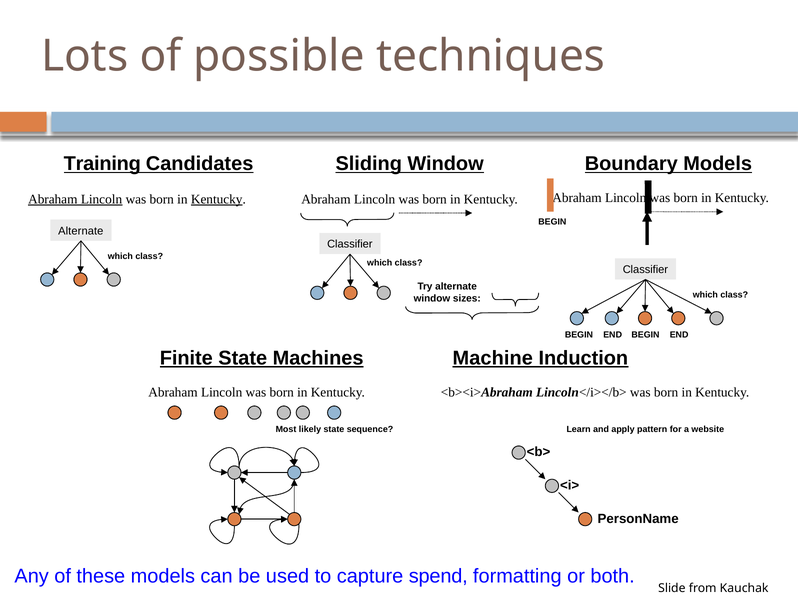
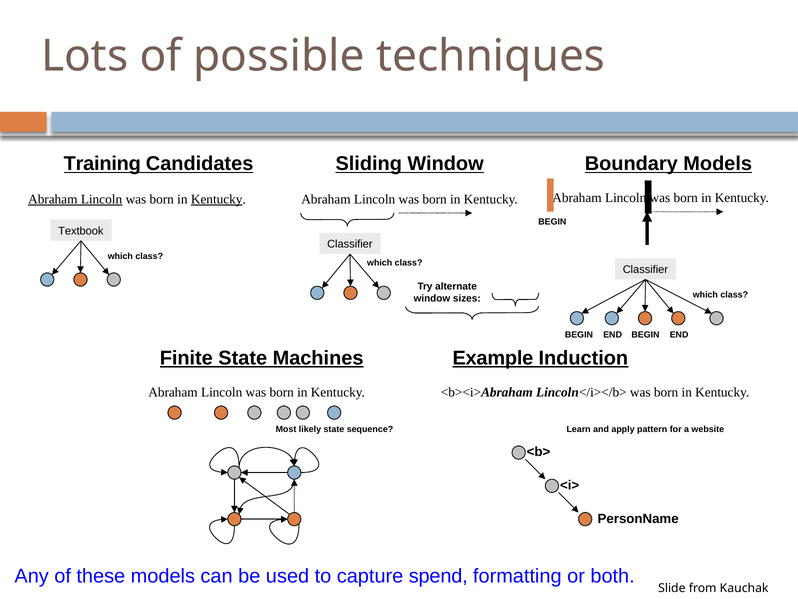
Alternate: Alternate -> Textbook (81, 231)
Machine: Machine -> Example (493, 358)
